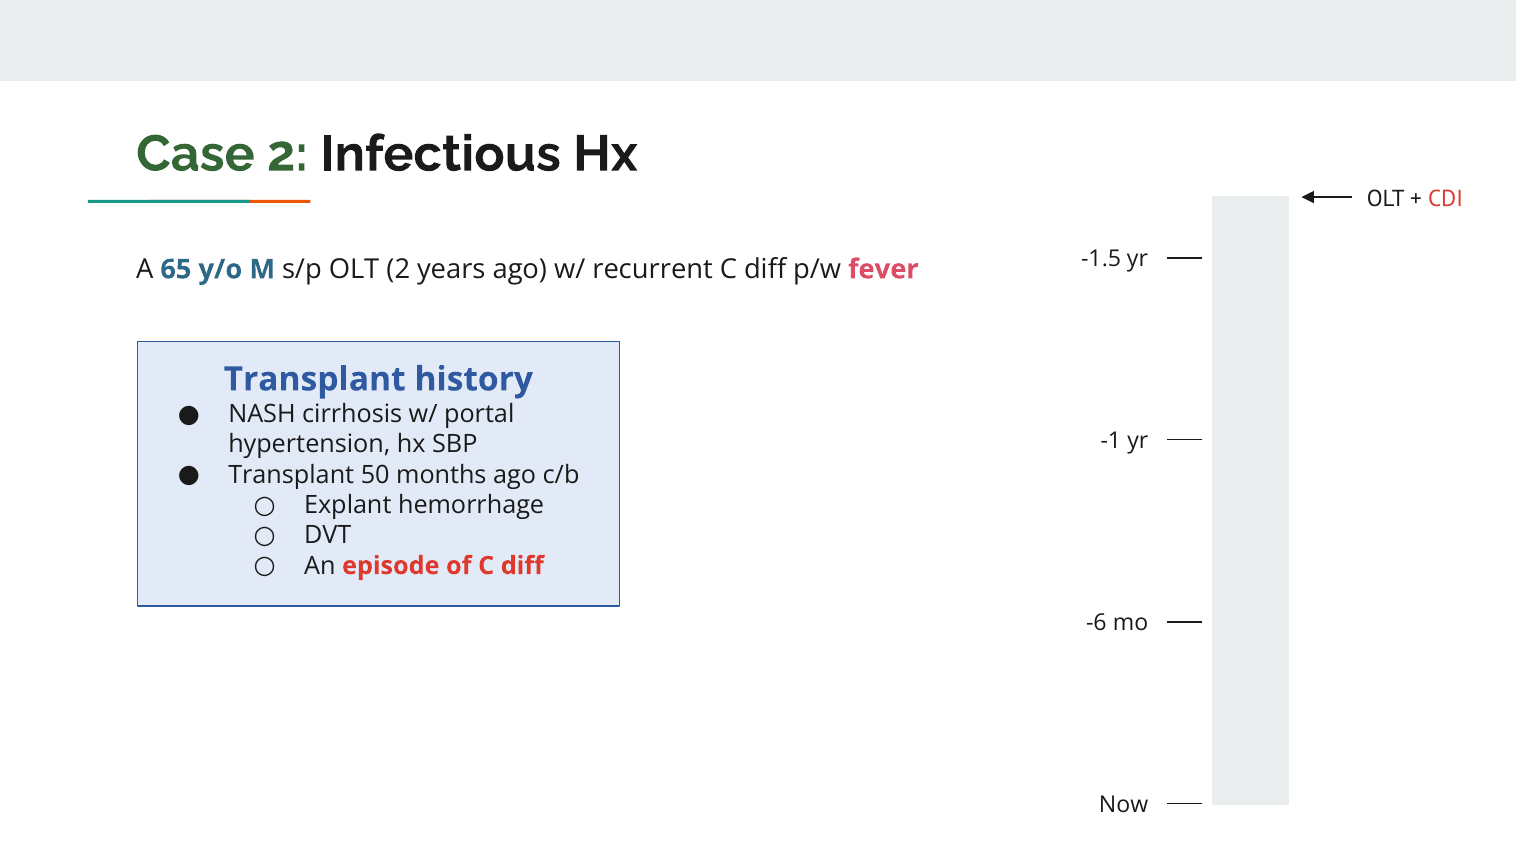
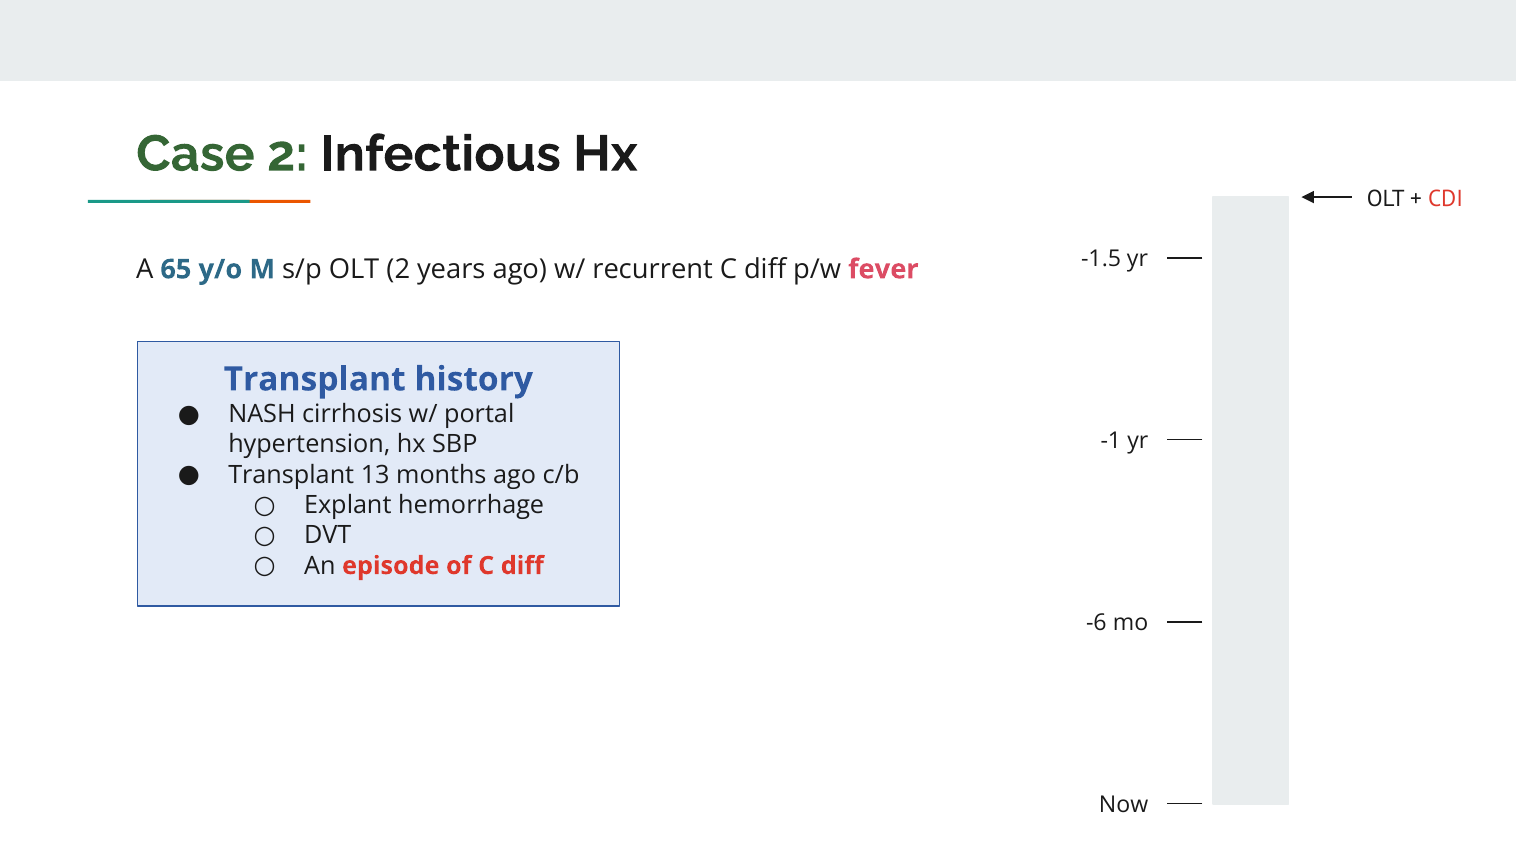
Transplant 50: 50 -> 13 (375, 475)
